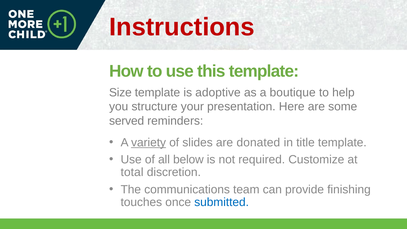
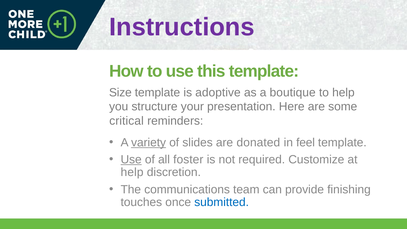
Instructions colour: red -> purple (182, 27)
served: served -> critical (127, 121)
title: title -> feel (306, 142)
Use underline: none -> present (131, 159)
below: below -> foster (188, 159)
total: total -> help (132, 172)
